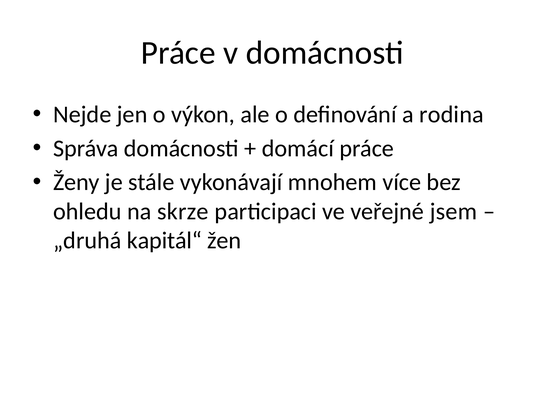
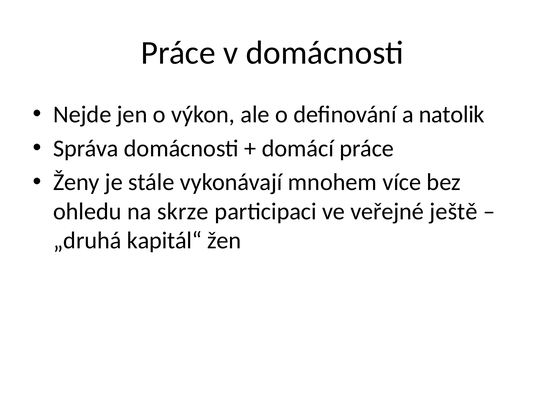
rodina: rodina -> natolik (452, 114)
jsem: jsem -> ještě (454, 211)
